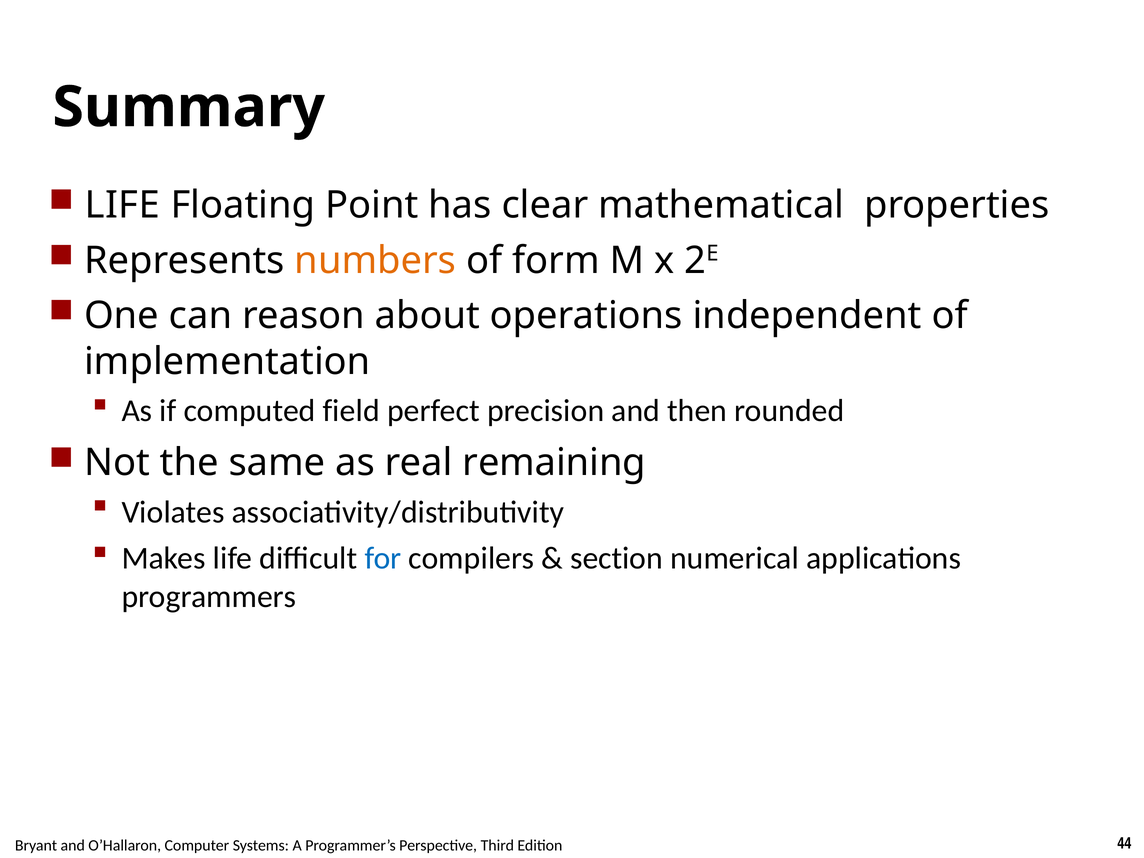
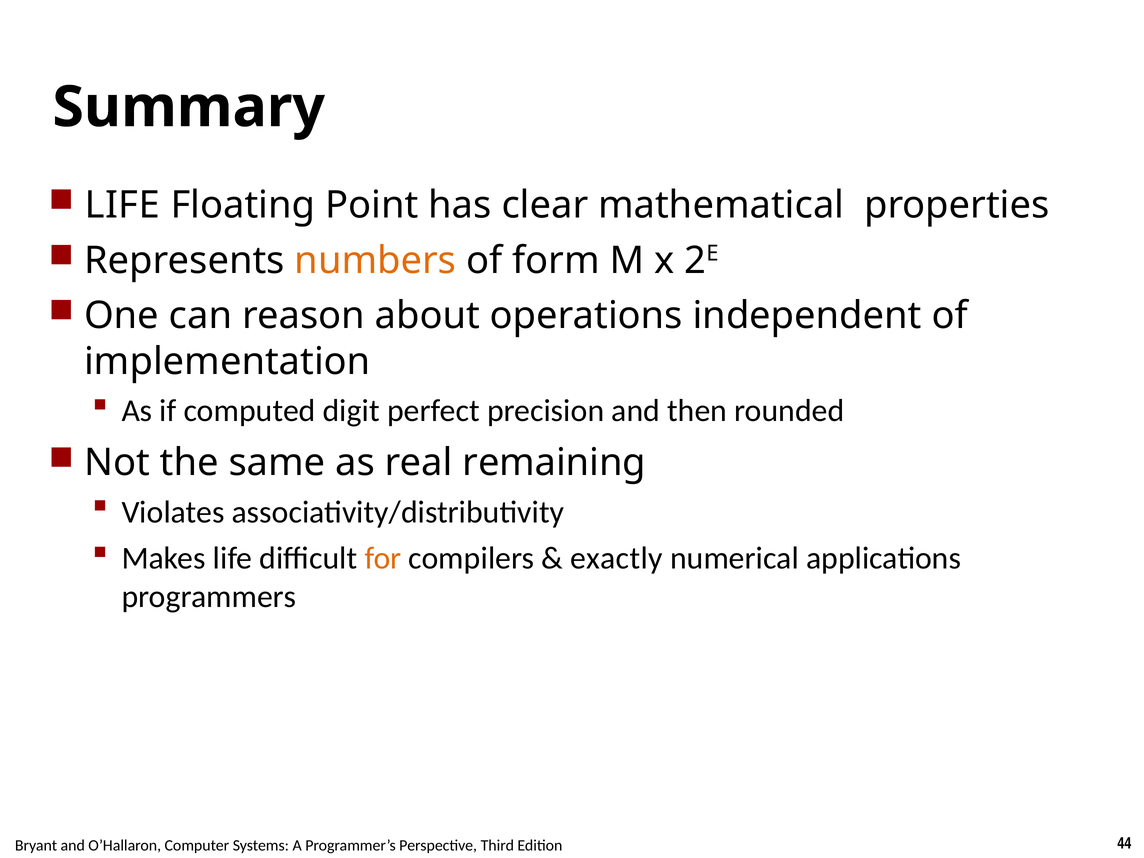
field: field -> digit (351, 411)
for colour: blue -> orange (383, 558)
section: section -> exactly (616, 558)
